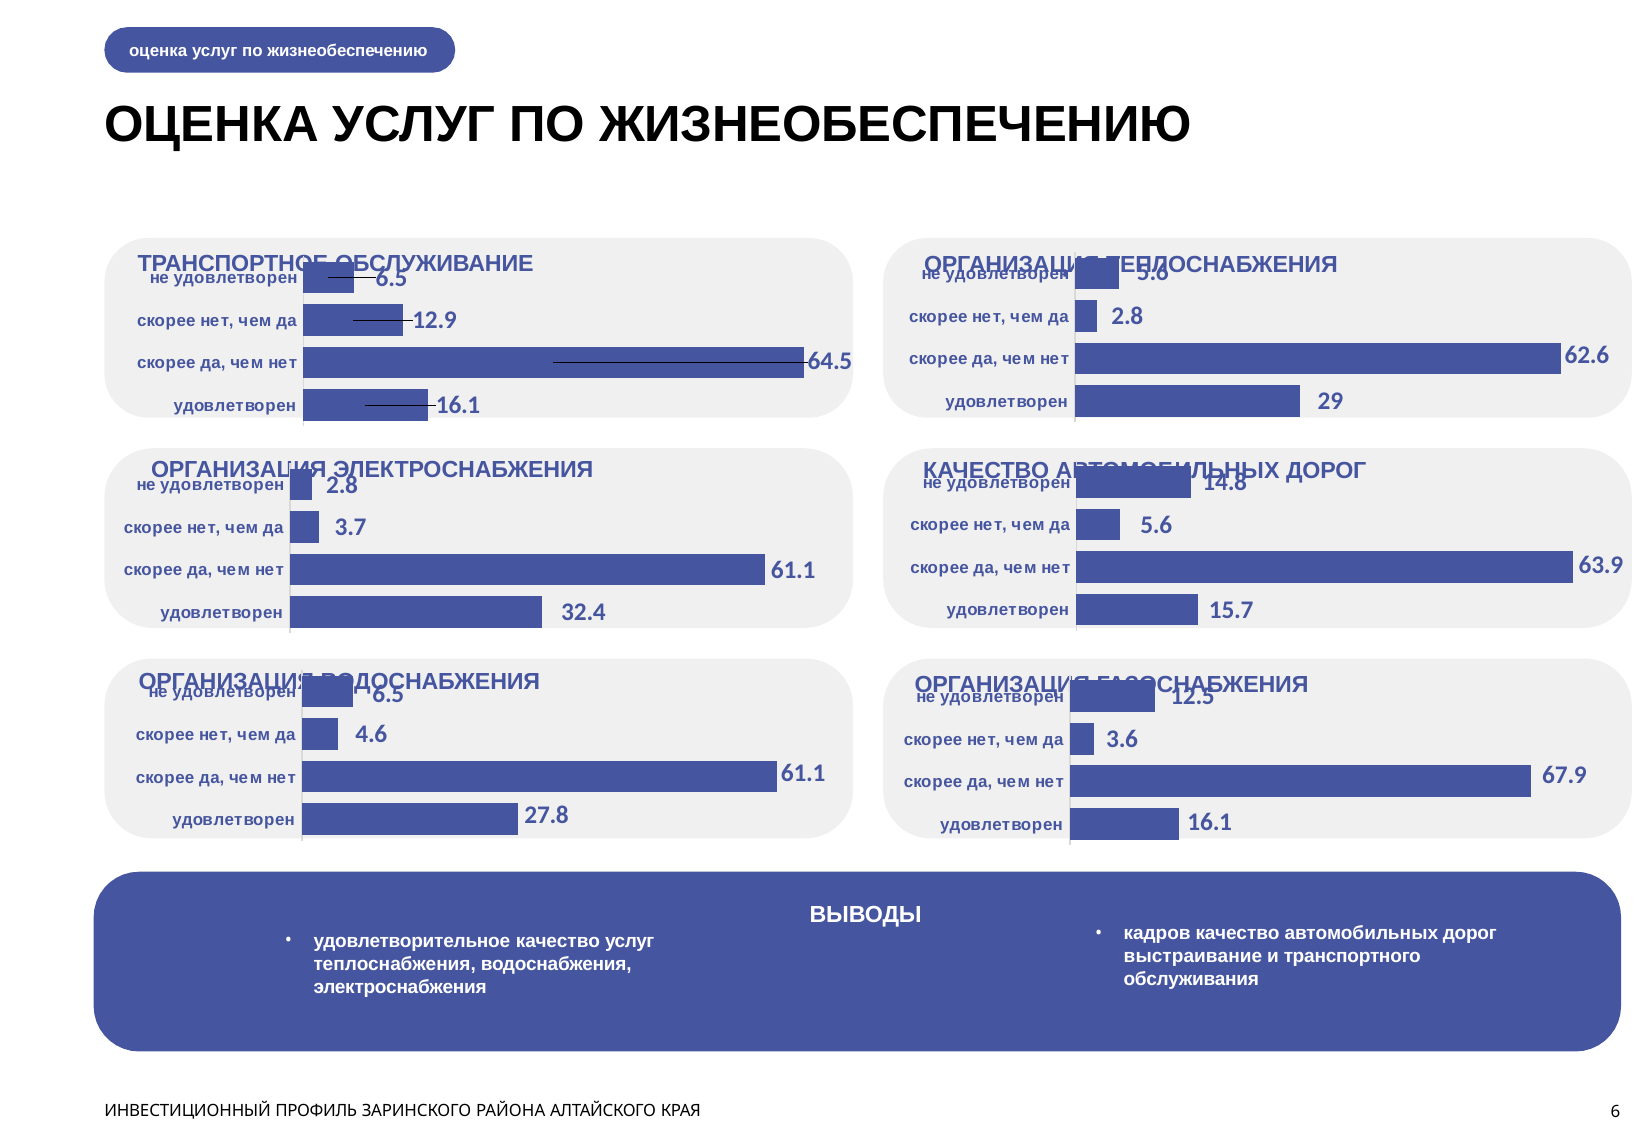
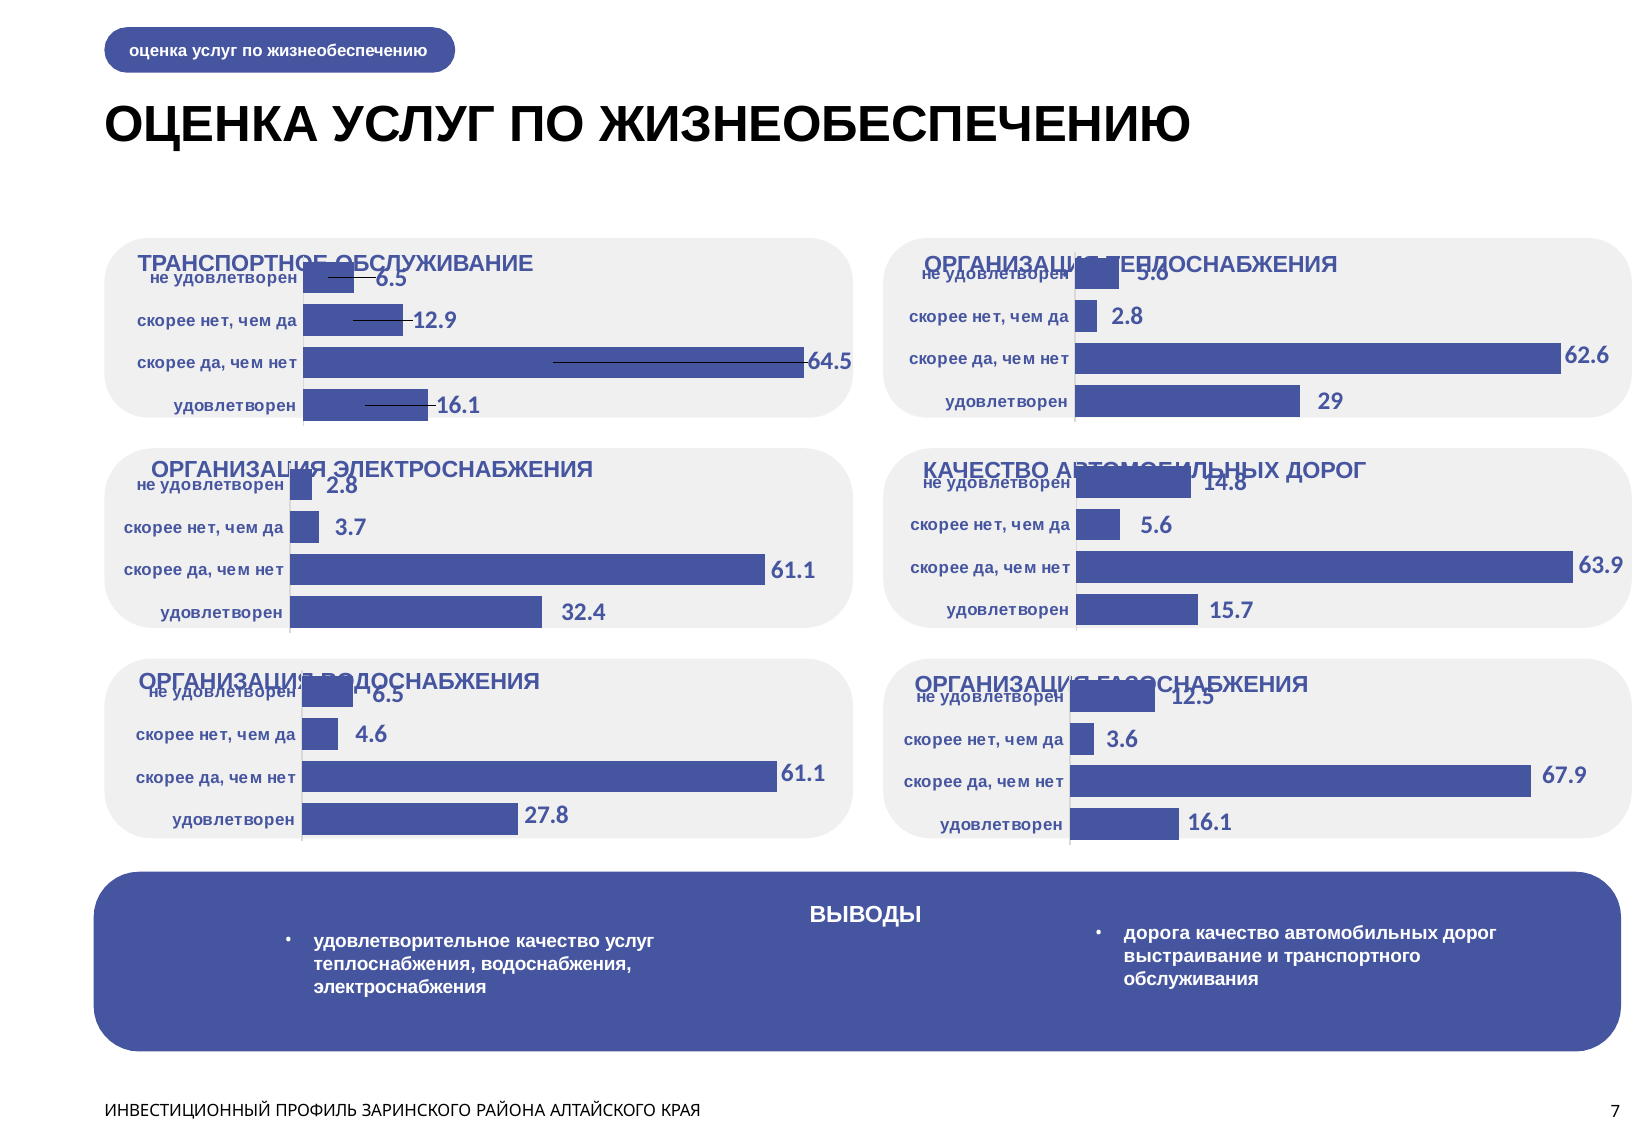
кадров: кадров -> дорога (1157, 933)
6: 6 -> 7 (1616, 1111)
